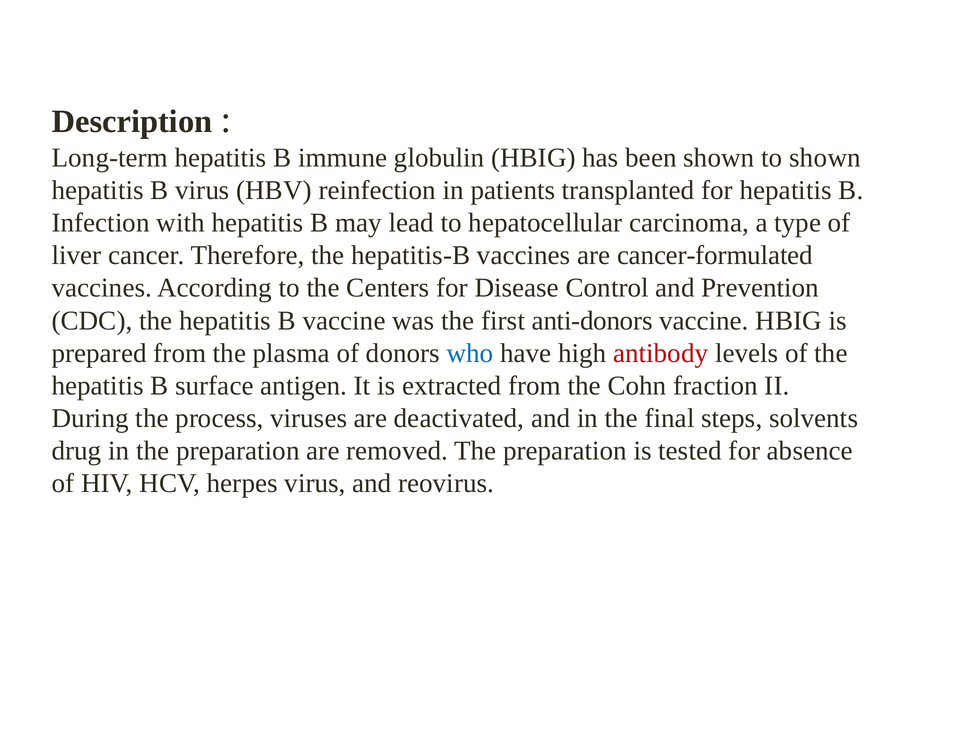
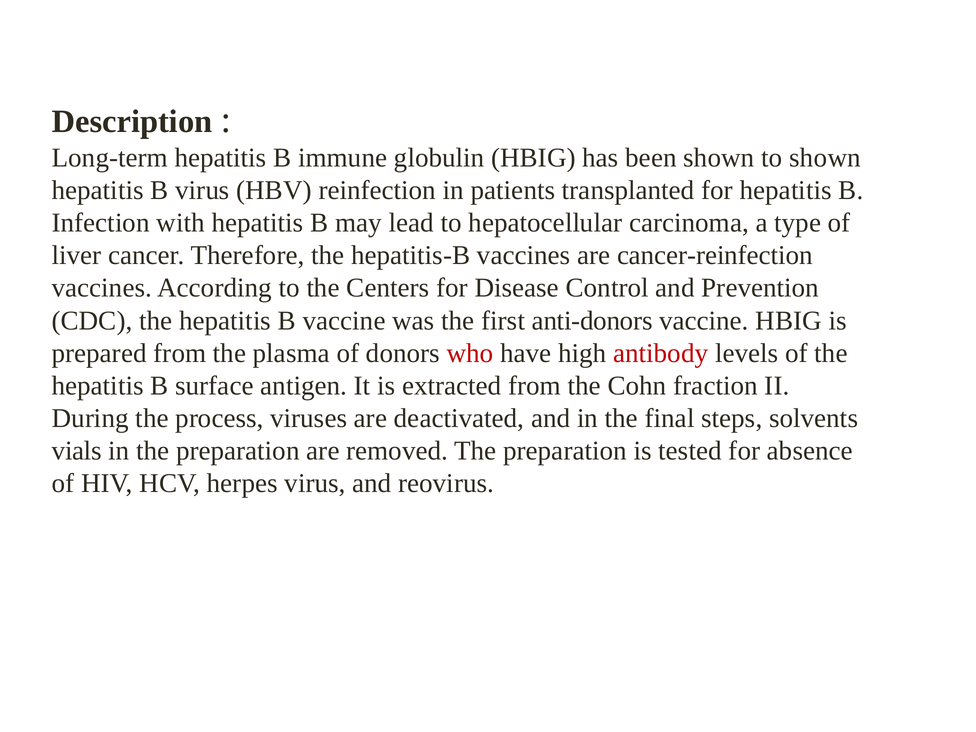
cancer-formulated: cancer-formulated -> cancer-reinfection (715, 255)
who colour: blue -> red (470, 353)
drug: drug -> vials (77, 451)
